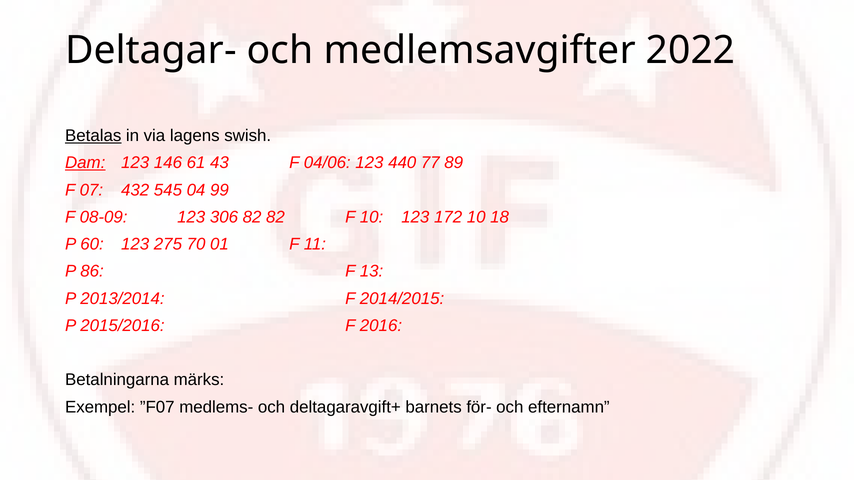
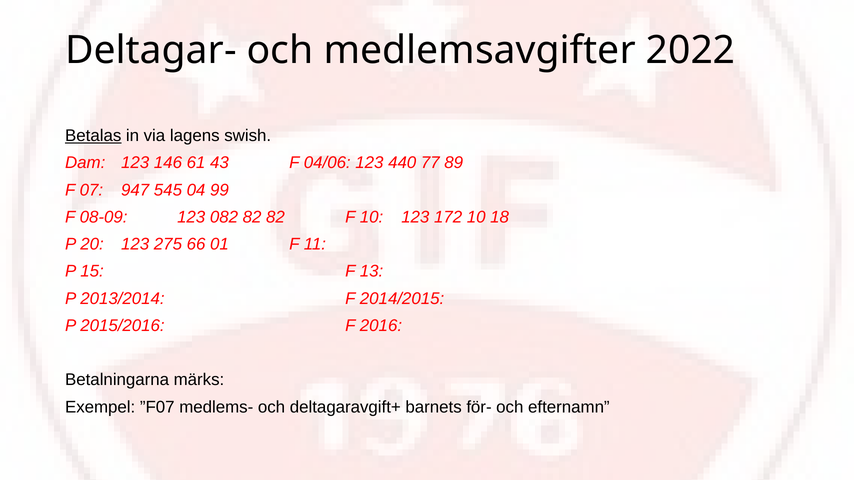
Dam underline: present -> none (85, 163)
432: 432 -> 947 (135, 190)
306: 306 -> 082 (224, 217)
60: 60 -> 20 (92, 244)
70: 70 -> 66 (196, 244)
86: 86 -> 15 (92, 272)
